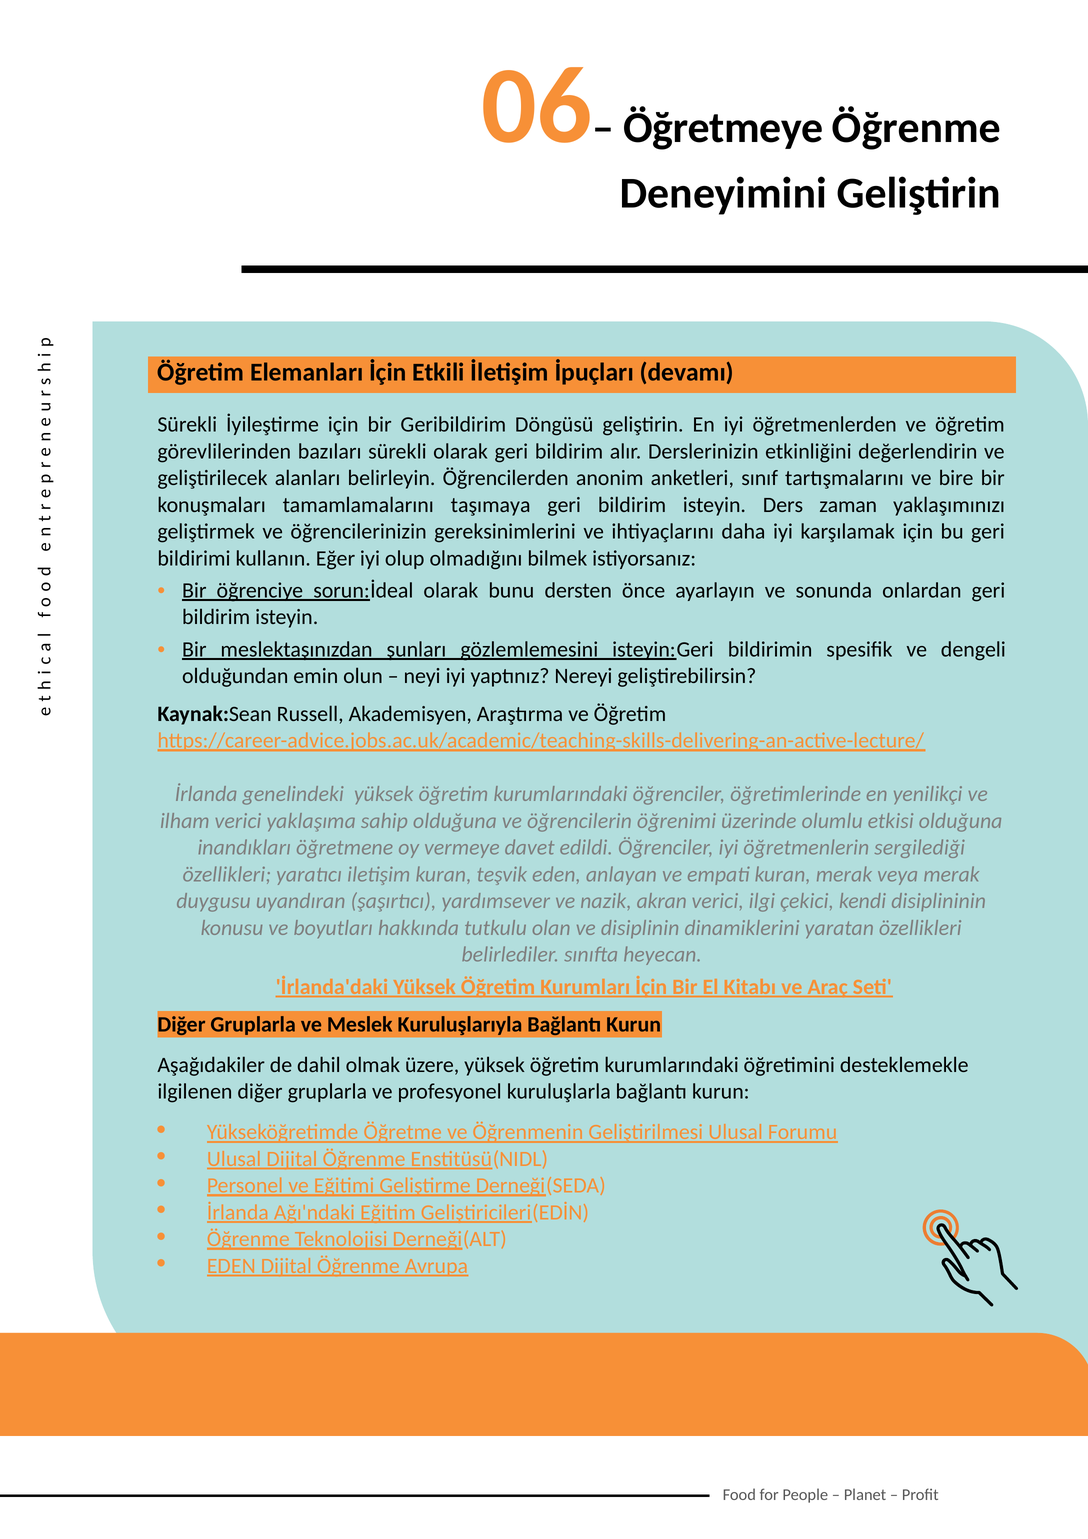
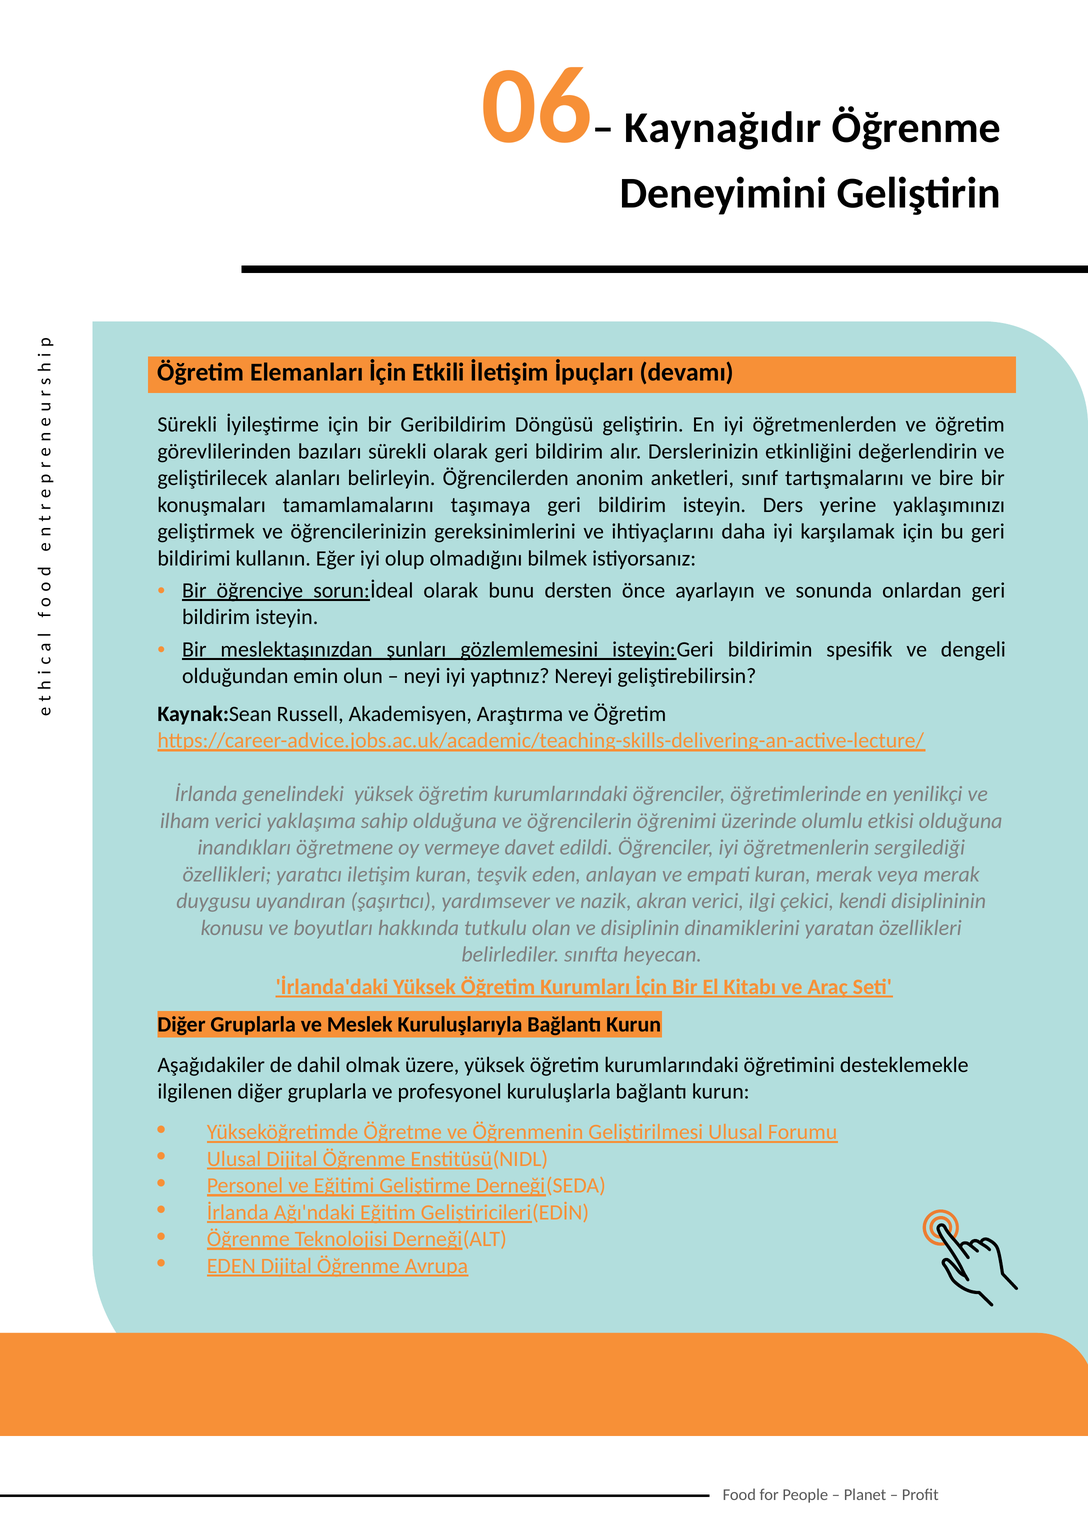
Öğretmeye: Öğretmeye -> Kaynağıdır (723, 128)
zaman: zaman -> yerine (848, 505)
